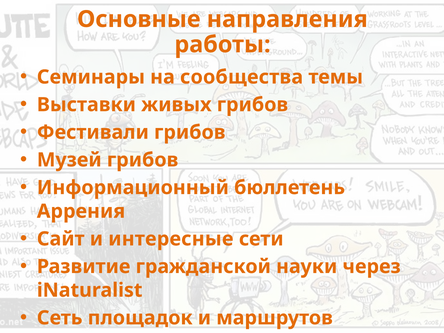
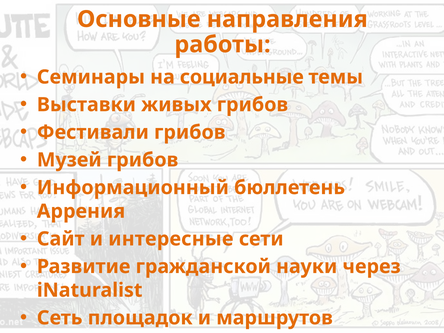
сообщества: сообщества -> социальные (242, 77)
